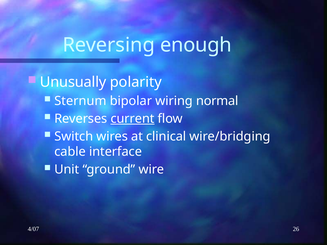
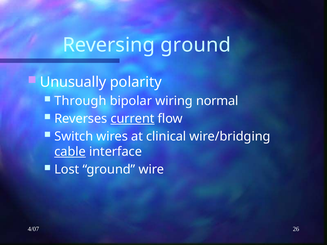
Reversing enough: enough -> ground (196, 45)
Sternum: Sternum -> Through (80, 101)
cable underline: none -> present (70, 152)
Unit: Unit -> Lost (67, 170)
